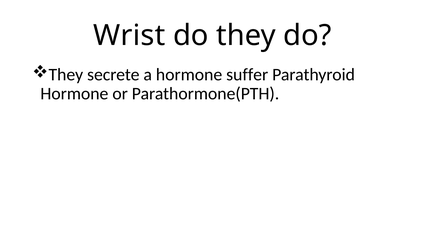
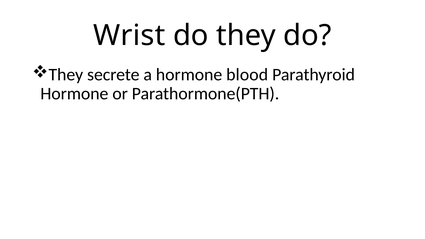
suffer: suffer -> blood (247, 75)
